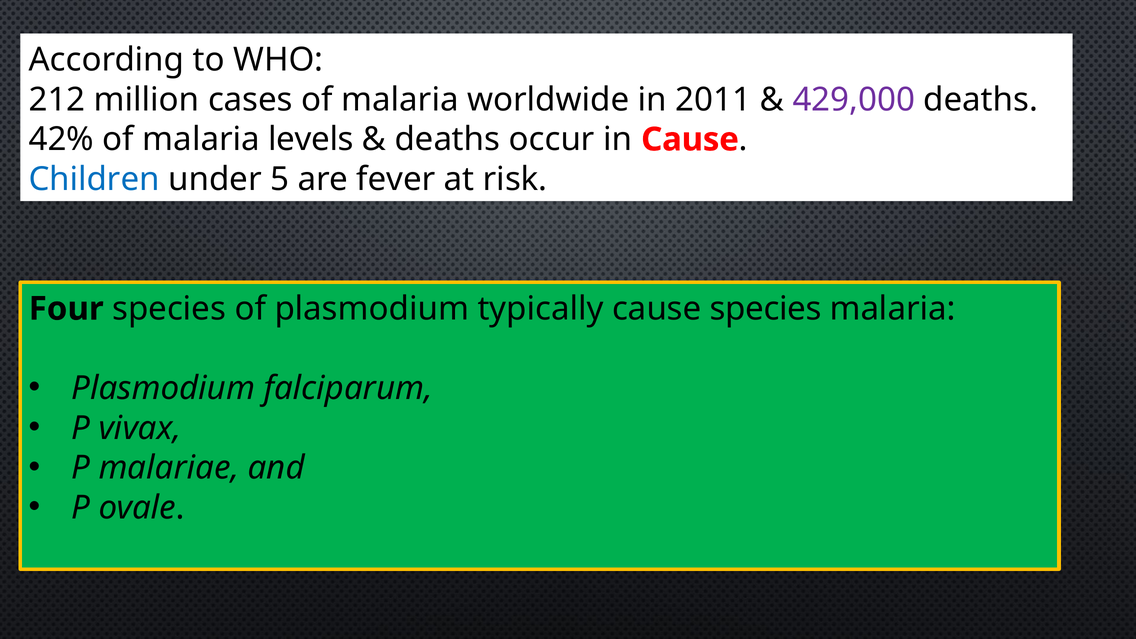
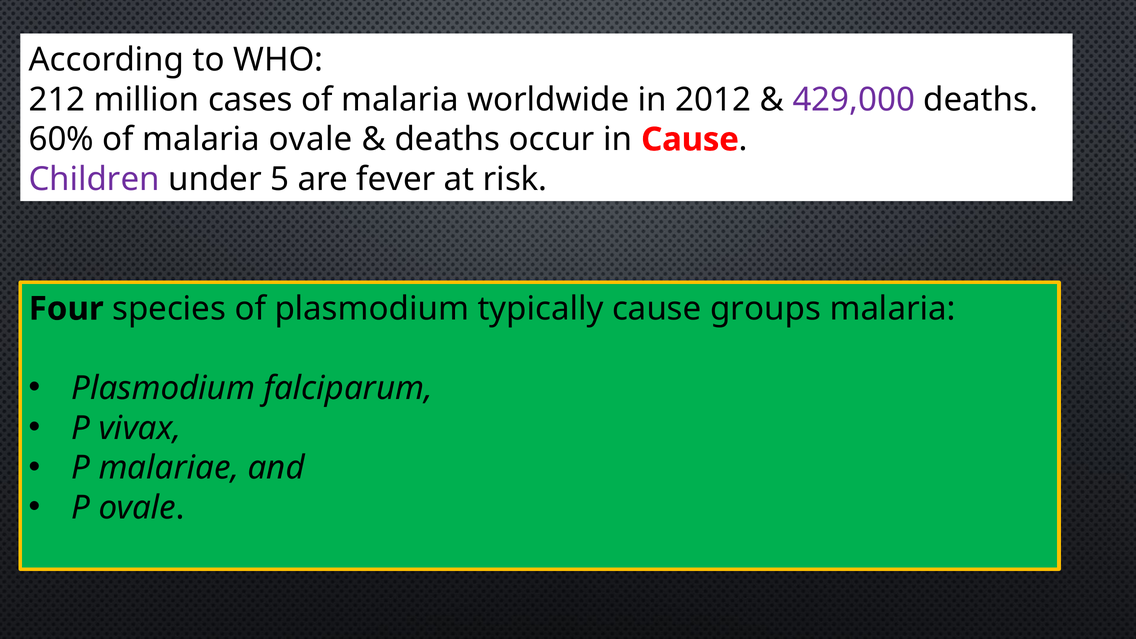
2011: 2011 -> 2012 (713, 100)
42%: 42% -> 60% (61, 140)
malaria levels: levels -> ovale (311, 140)
Children colour: blue -> purple (94, 179)
cause species: species -> groups (766, 309)
